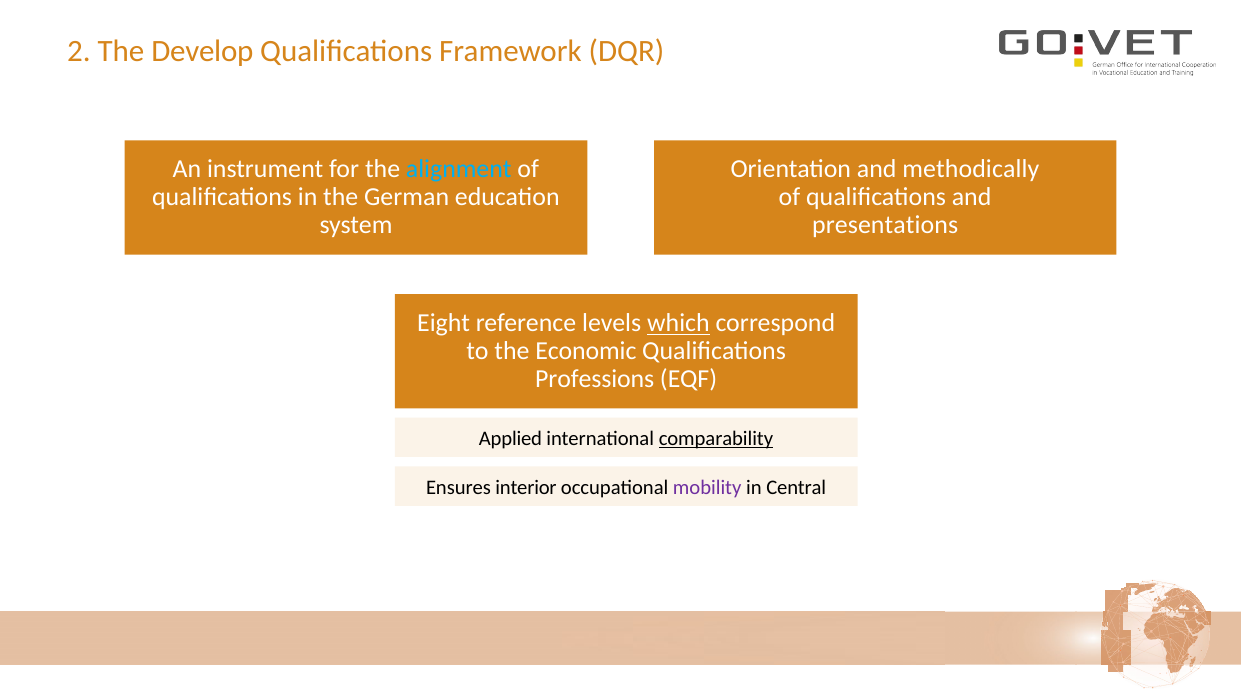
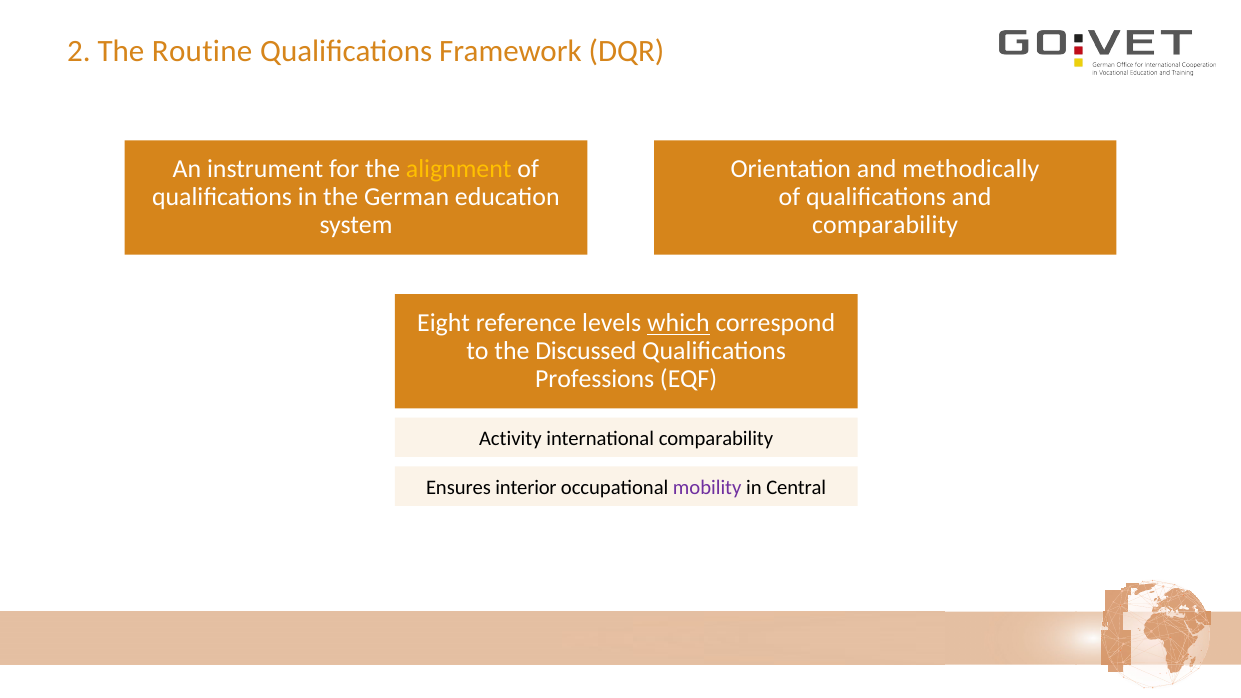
Develop: Develop -> Routine (202, 51)
alignment colour: light blue -> yellow (459, 169)
presentations: presentations -> comparability (885, 225)
Economic: Economic -> Discussed (586, 351)
Applied: Applied -> Activity (510, 439)
comparability underline: present -> none (716, 439)
